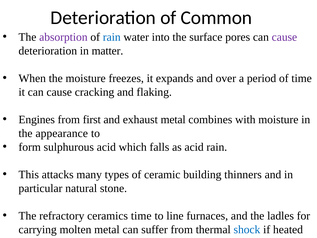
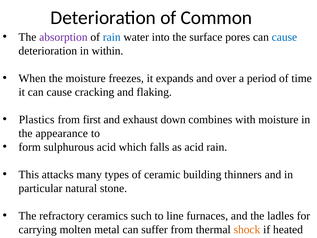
cause colour: purple -> blue (284, 37)
matter: matter -> within (107, 51)
Engines: Engines -> Plastics (37, 119)
exhaust metal: metal -> down (173, 119)
ceramics time: time -> such (141, 216)
shock colour: blue -> orange (247, 229)
